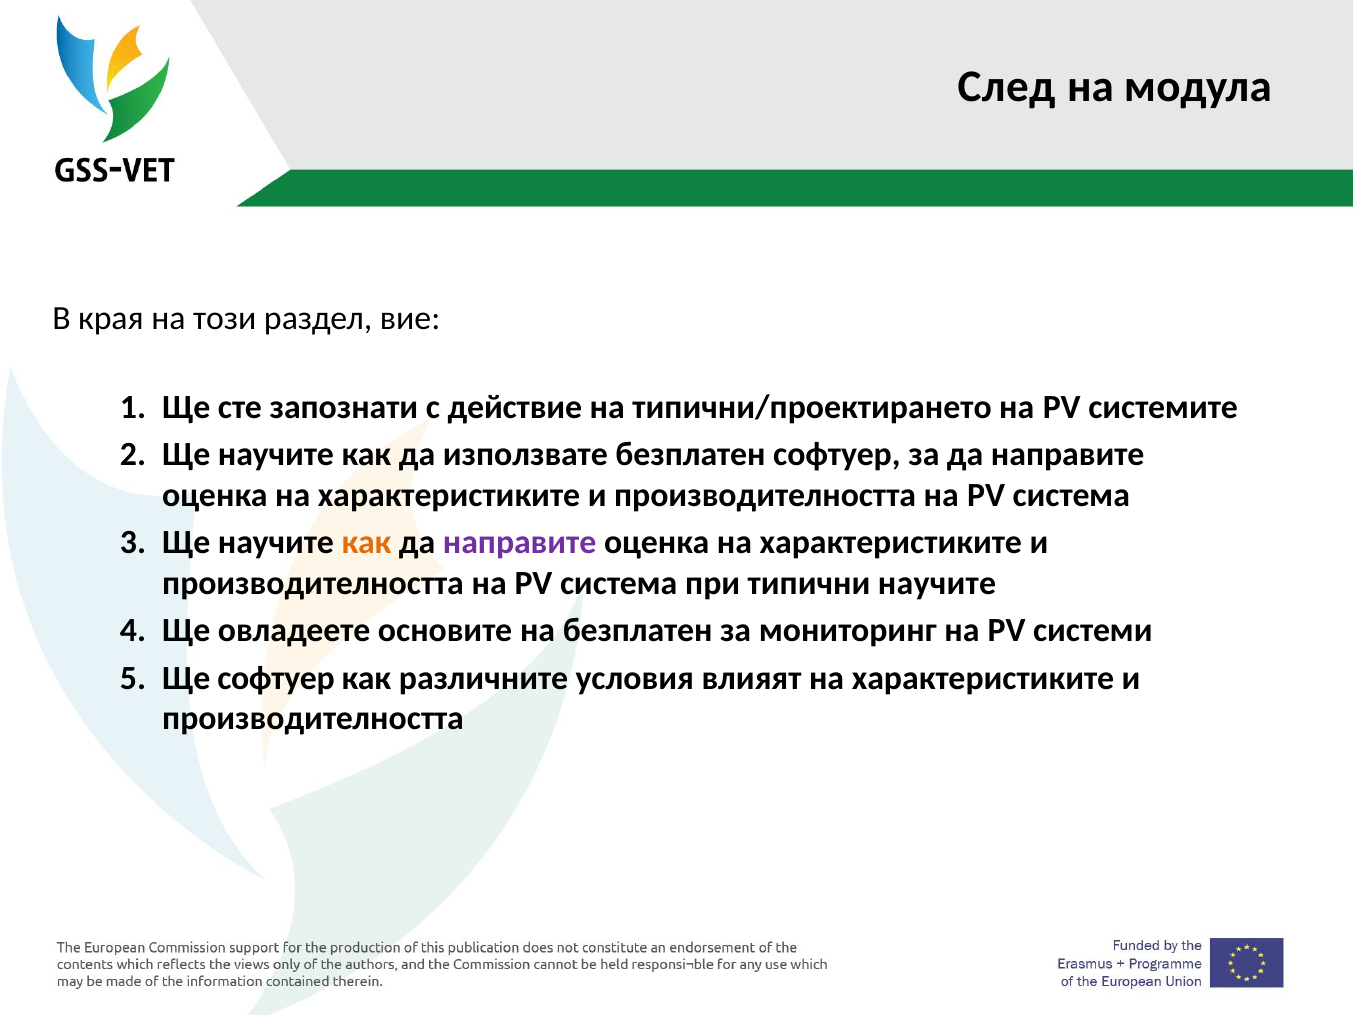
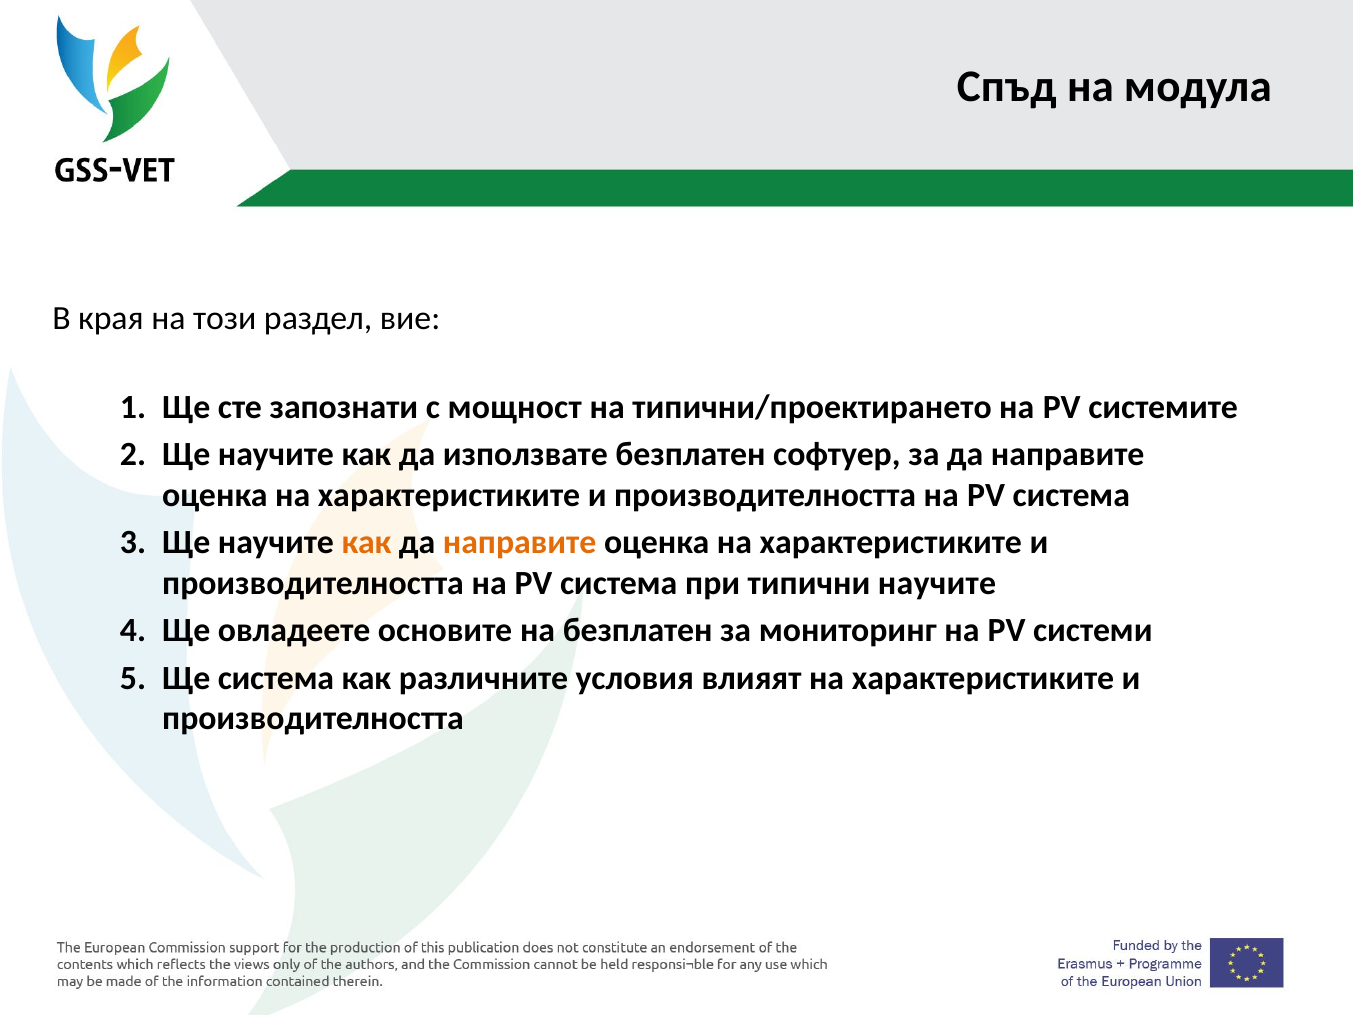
След: След -> Спъд (1007, 86)
действие: действие -> мощност (515, 407)
направите colour: purple -> orange (520, 543)
Ще софтуер: софтуер -> система (276, 678)
